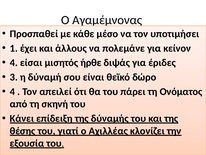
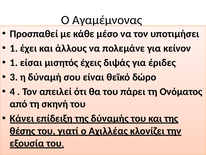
4: 4 -> 1 (14, 63)
ήρθε: ήρθε -> έχεις (91, 63)
